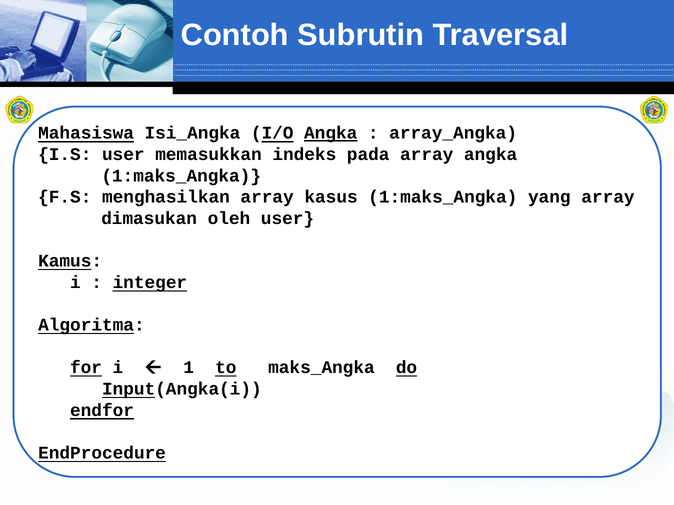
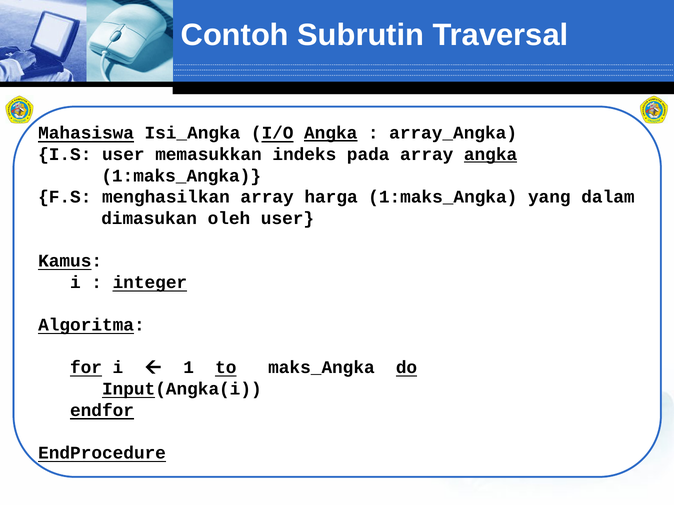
angka underline: none -> present (491, 155)
kasus: kasus -> harga (331, 197)
yang array: array -> dalam (608, 197)
